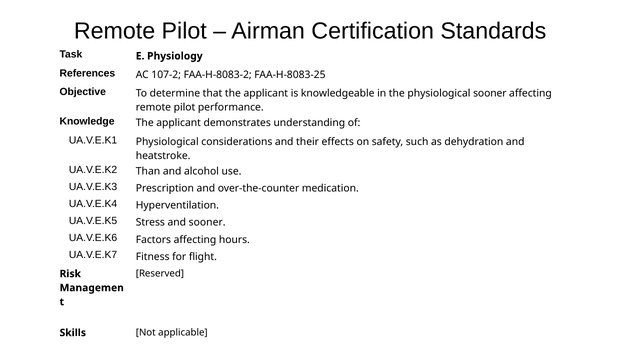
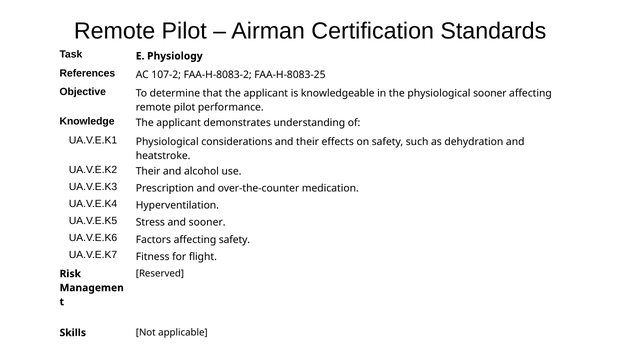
UA.V.E.K2 Than: Than -> Their (148, 171)
affecting hours: hours -> safety (234, 239)
